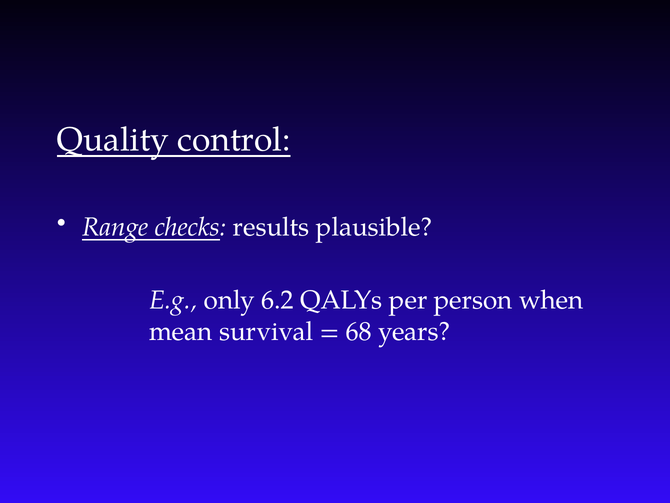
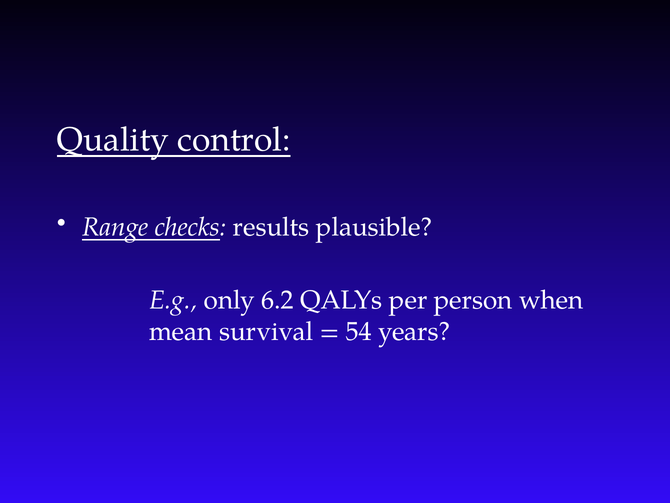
68: 68 -> 54 (359, 331)
